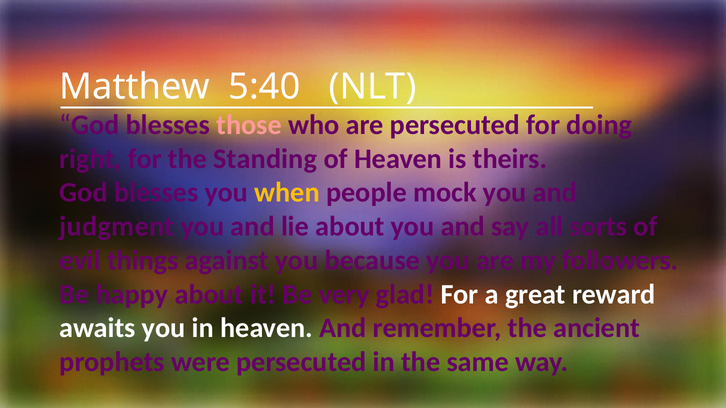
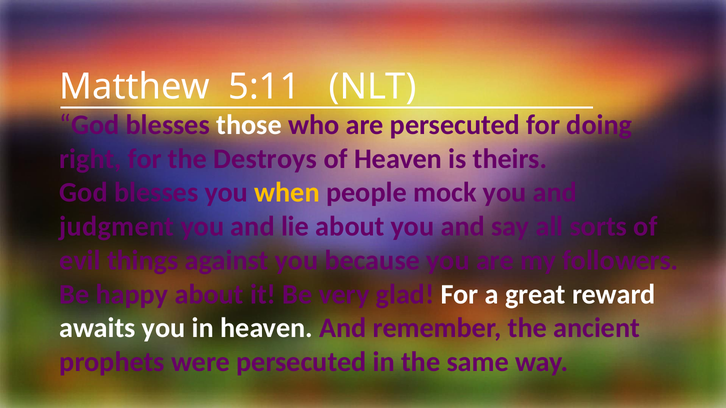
5:40: 5:40 -> 5:11 (264, 87)
those colour: pink -> white (249, 125)
Standing: Standing -> Destroys (265, 159)
